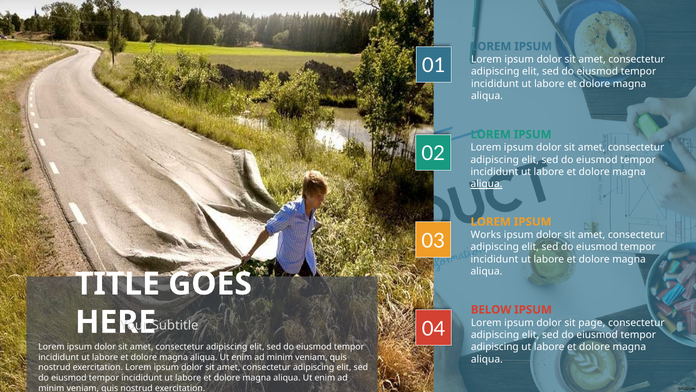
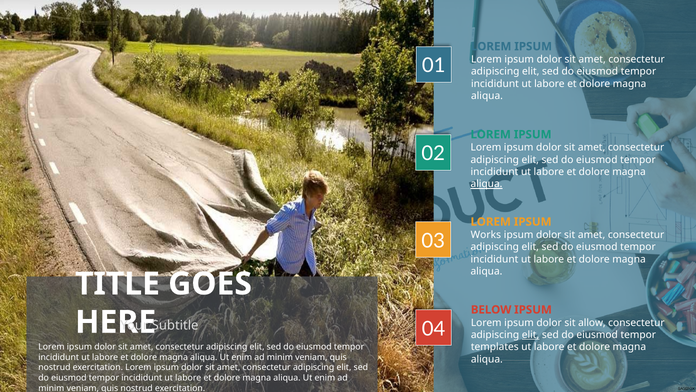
page: page -> allow (592, 322)
elit underline: none -> present (531, 334)
adipiscing: adipiscing -> templates (495, 347)
